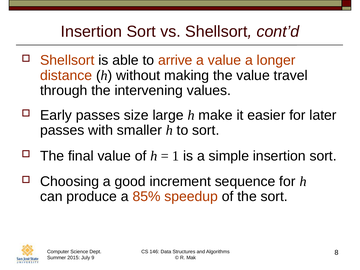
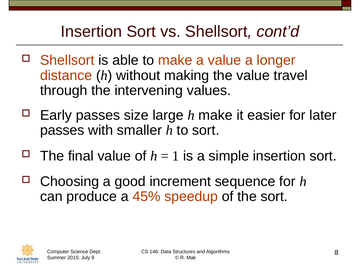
to arrive: arrive -> make (175, 60)
85%: 85% -> 45% (147, 197)
